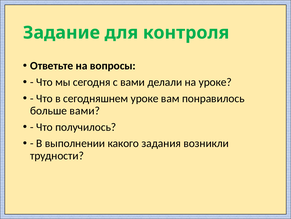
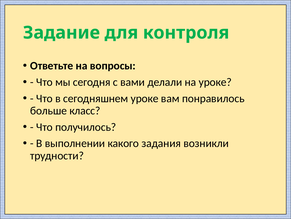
больше вами: вами -> класс (85, 110)
